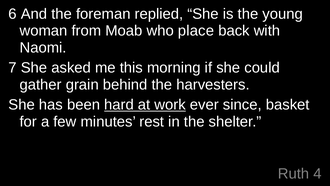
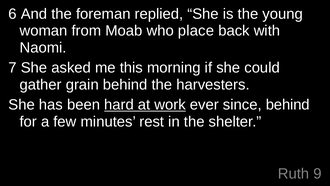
since basket: basket -> behind (288, 104)
4: 4 -> 9 (317, 173)
